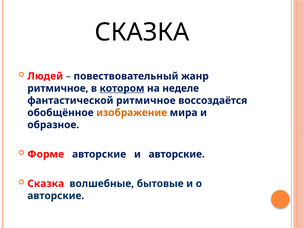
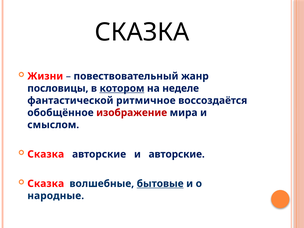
Людей: Людей -> Жизни (45, 76)
ритмичное: ритмичное -> пословицы (58, 88)
изображение colour: orange -> red (132, 113)
образное: образное -> смыслом (53, 125)
Форме: Форме -> Сказка (46, 154)
бытовые underline: none -> present (160, 184)
авторские: авторские -> народные (56, 196)
